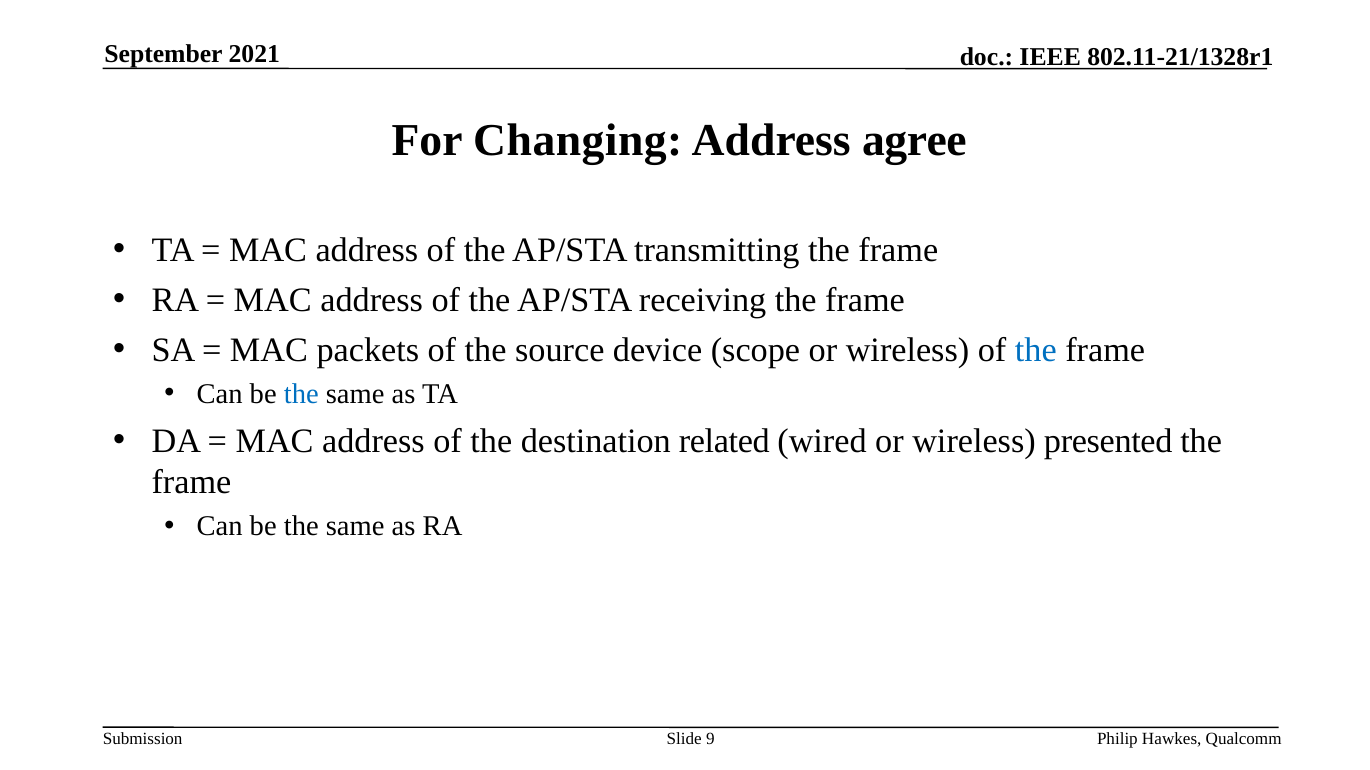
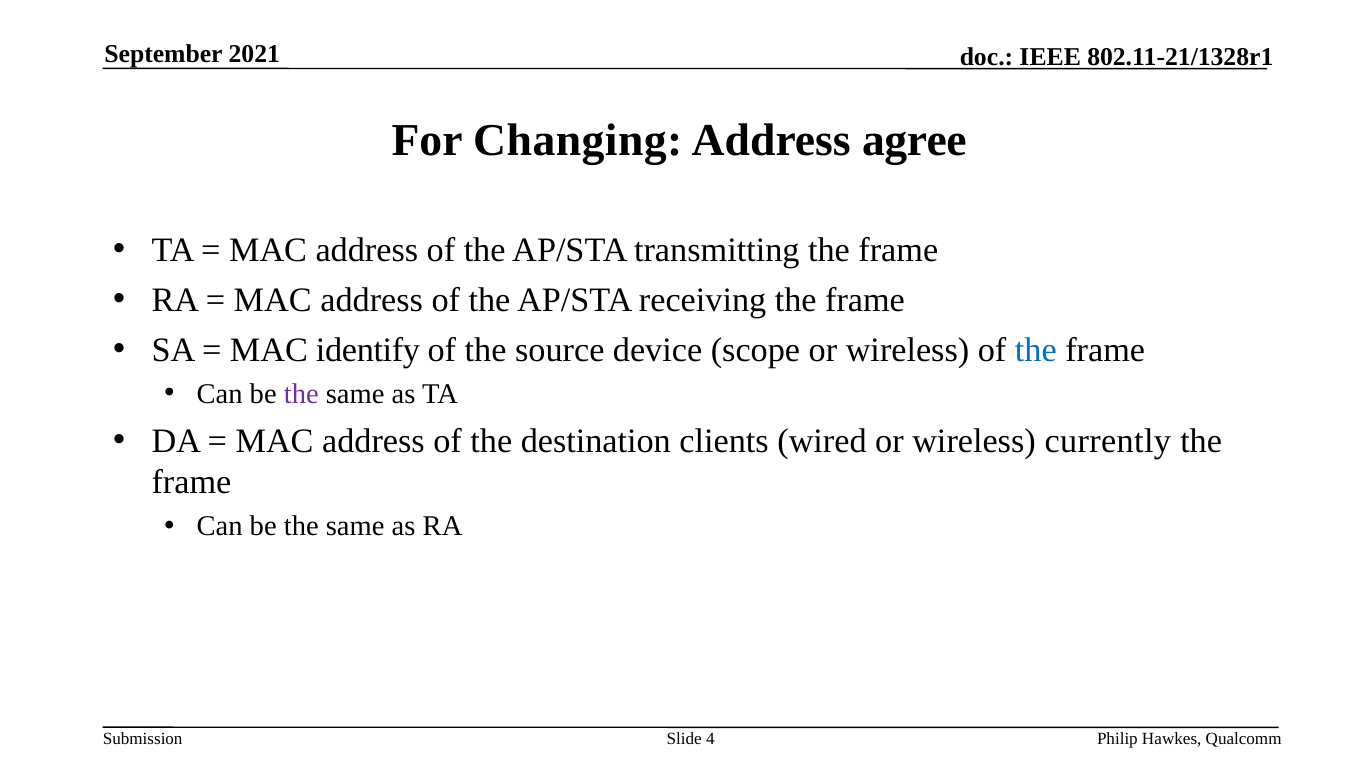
packets: packets -> identify (368, 350)
the colour: blue -> purple (301, 394)
related: related -> clients (724, 441)
presented: presented -> currently (1108, 441)
9: 9 -> 4 (710, 739)
